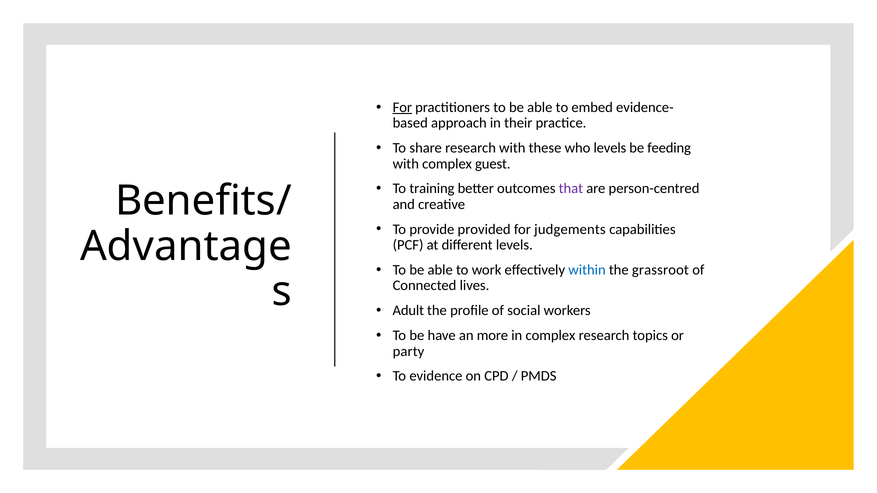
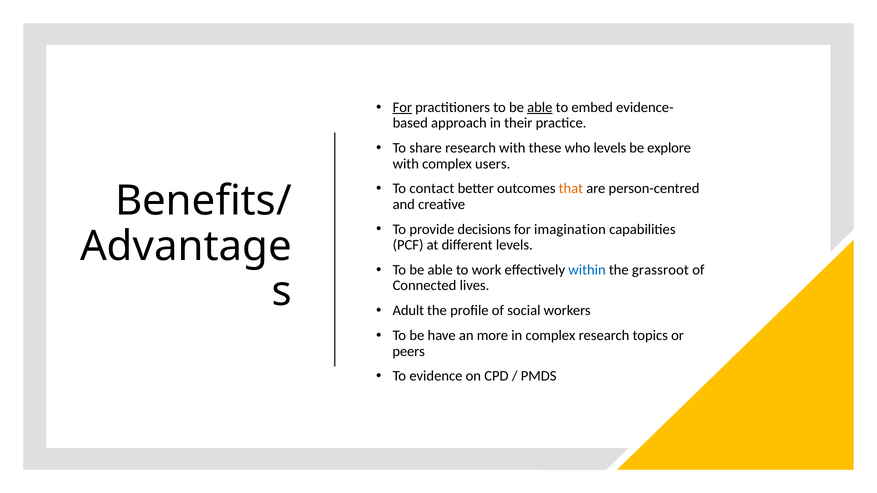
able underline: none -> present (540, 107)
feeding: feeding -> explore (669, 148)
guest: guest -> users (493, 164)
training: training -> contact (432, 189)
that colour: purple -> orange (571, 189)
provided: provided -> decisions (484, 229)
judgements: judgements -> imagination (570, 229)
party: party -> peers (409, 351)
